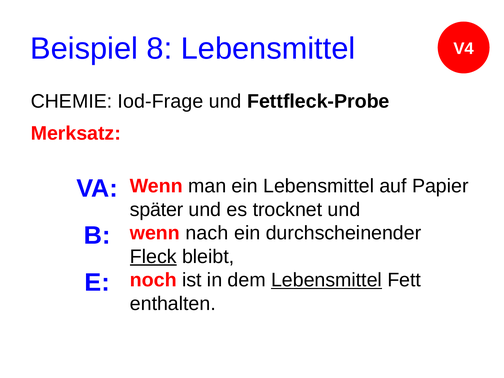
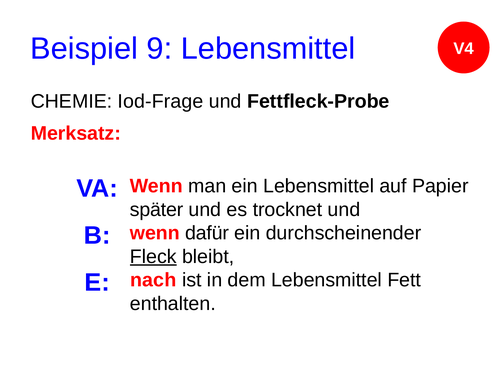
8: 8 -> 9 (159, 49)
nach: nach -> dafür (207, 233)
noch: noch -> nach (153, 280)
Lebensmittel underline: present -> none (327, 280)
